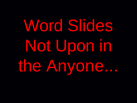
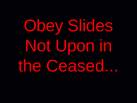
Word: Word -> Obey (43, 26)
Anyone: Anyone -> Ceased (82, 66)
